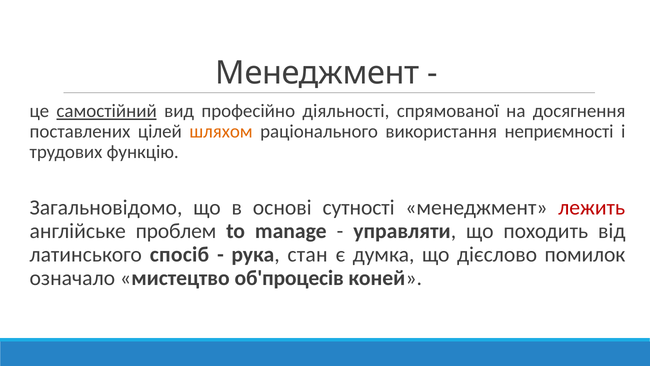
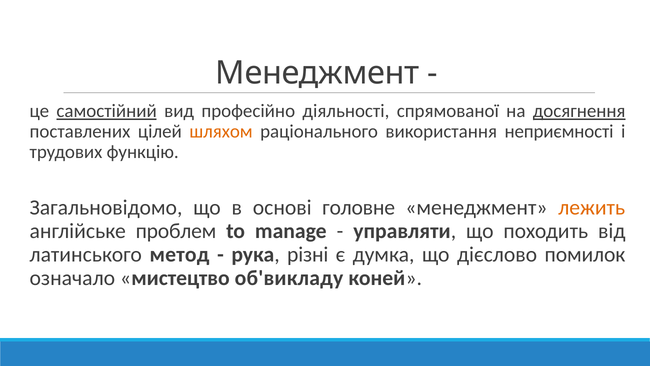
досягнення underline: none -> present (579, 111)
сутності: сутності -> головне (359, 207)
лежить colour: red -> orange (592, 207)
спосіб: спосіб -> метод (179, 254)
стан: стан -> різні (308, 254)
об'процесів: об'процесів -> об'викладу (289, 278)
